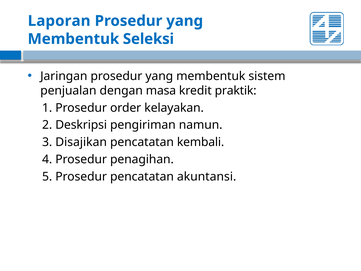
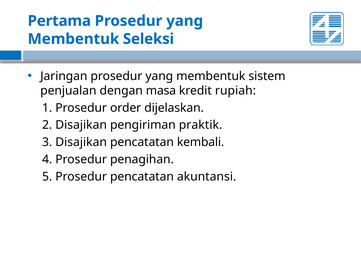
Laporan: Laporan -> Pertama (59, 21)
praktik: praktik -> rupiah (235, 90)
kelayakan: kelayakan -> dijelaskan (174, 108)
2 Deskripsi: Deskripsi -> Disajikan (81, 125)
namun: namun -> praktik (201, 125)
